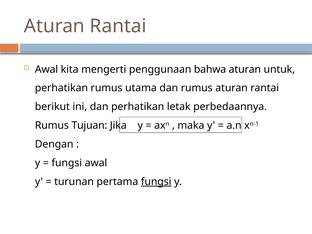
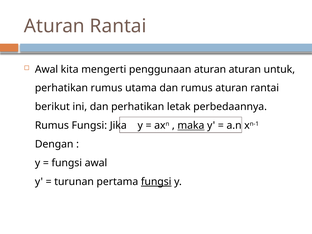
penggunaan bahwa: bahwa -> aturan (210, 69)
Rumus Tujuan: Tujuan -> Fungsi (89, 126)
maka underline: none -> present (191, 126)
